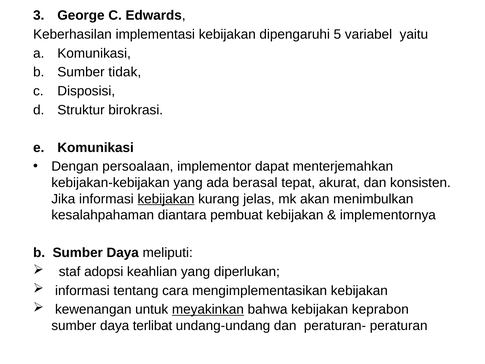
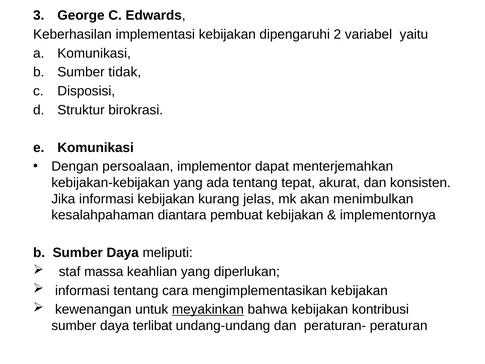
5: 5 -> 2 (337, 34)
ada berasal: berasal -> tentang (255, 183)
kebijakan underline: present -> none (166, 199)
adopsi: adopsi -> massa (104, 272)
keprabon: keprabon -> kontribusi (380, 309)
